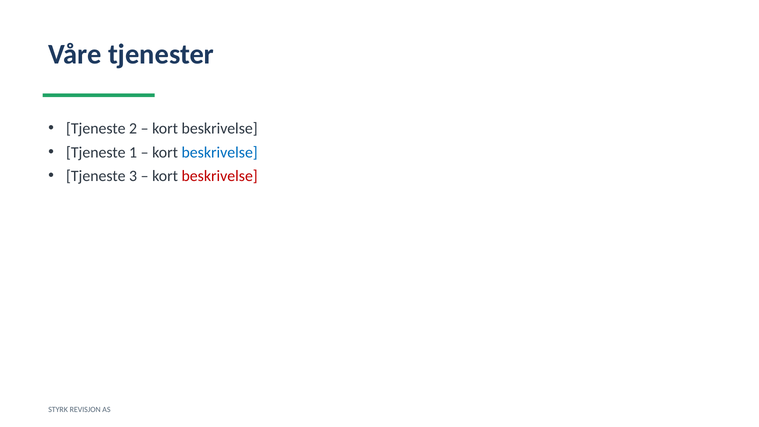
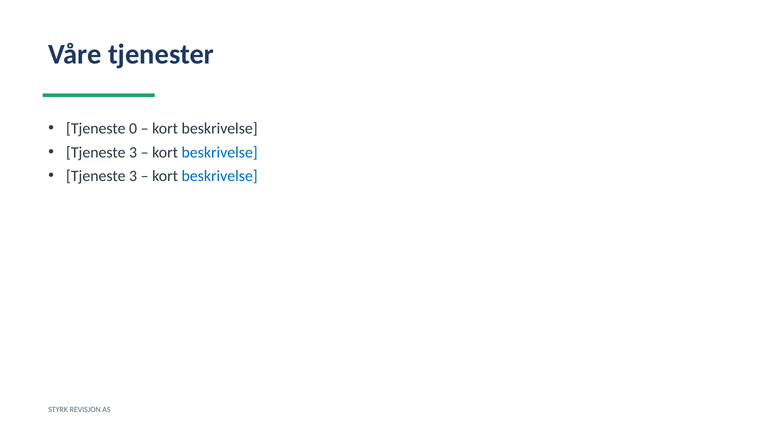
2: 2 -> 0 (133, 129)
1: 1 -> 3 (133, 152)
beskrivelse colour: red -> blue (220, 176)
